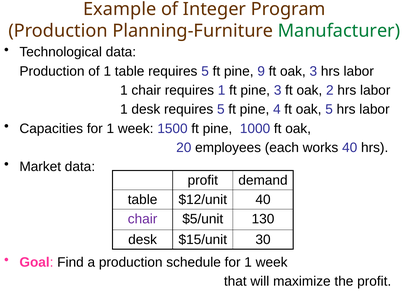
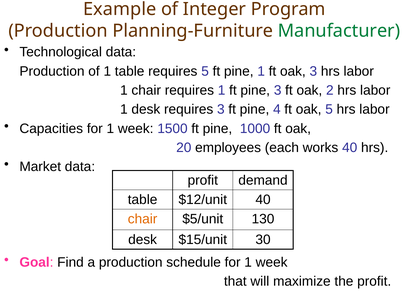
pine 9: 9 -> 1 (261, 71)
desk requires 5: 5 -> 3 (221, 109)
chair colour: purple -> orange (143, 219)
